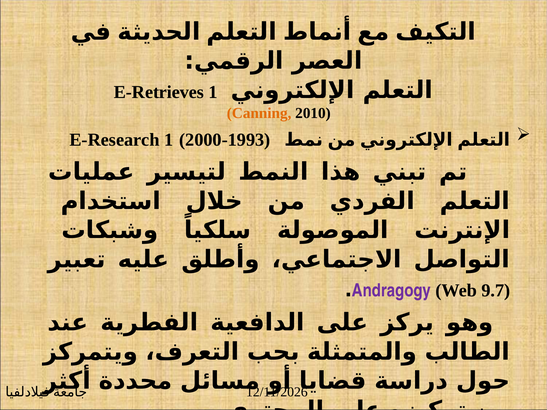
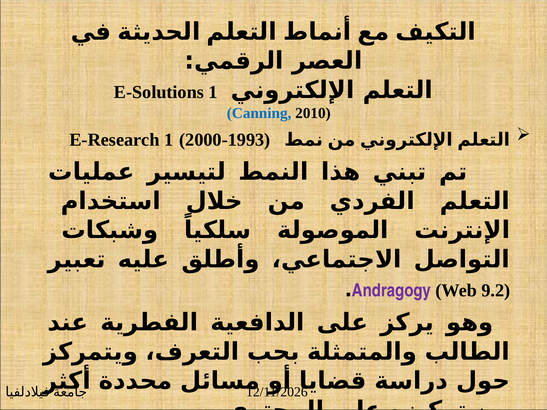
E-Retrieves: E-Retrieves -> E-Solutions (159, 92)
Canning colour: orange -> blue (259, 113)
9.7: 9.7 -> 9.2 (496, 291)
